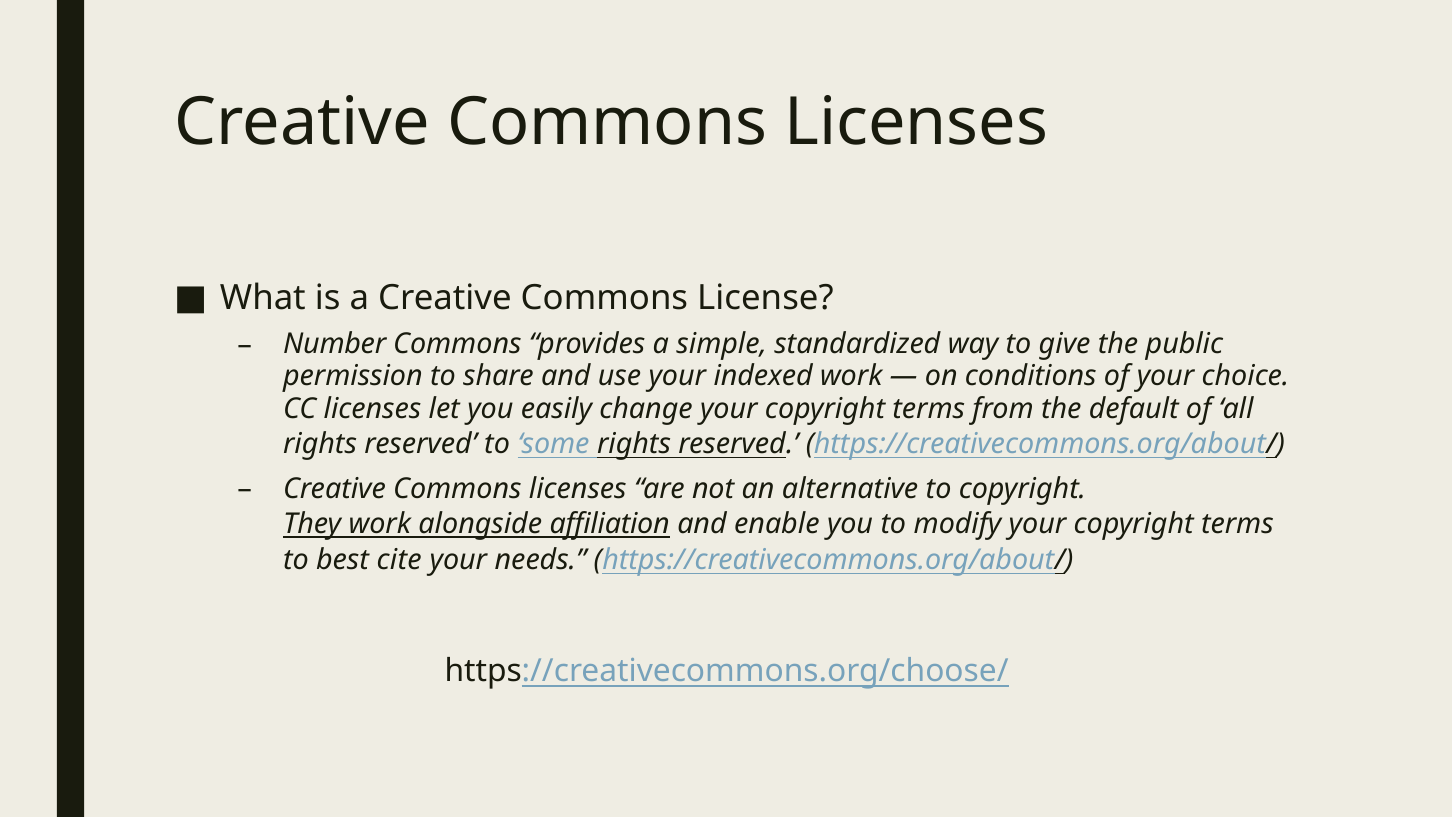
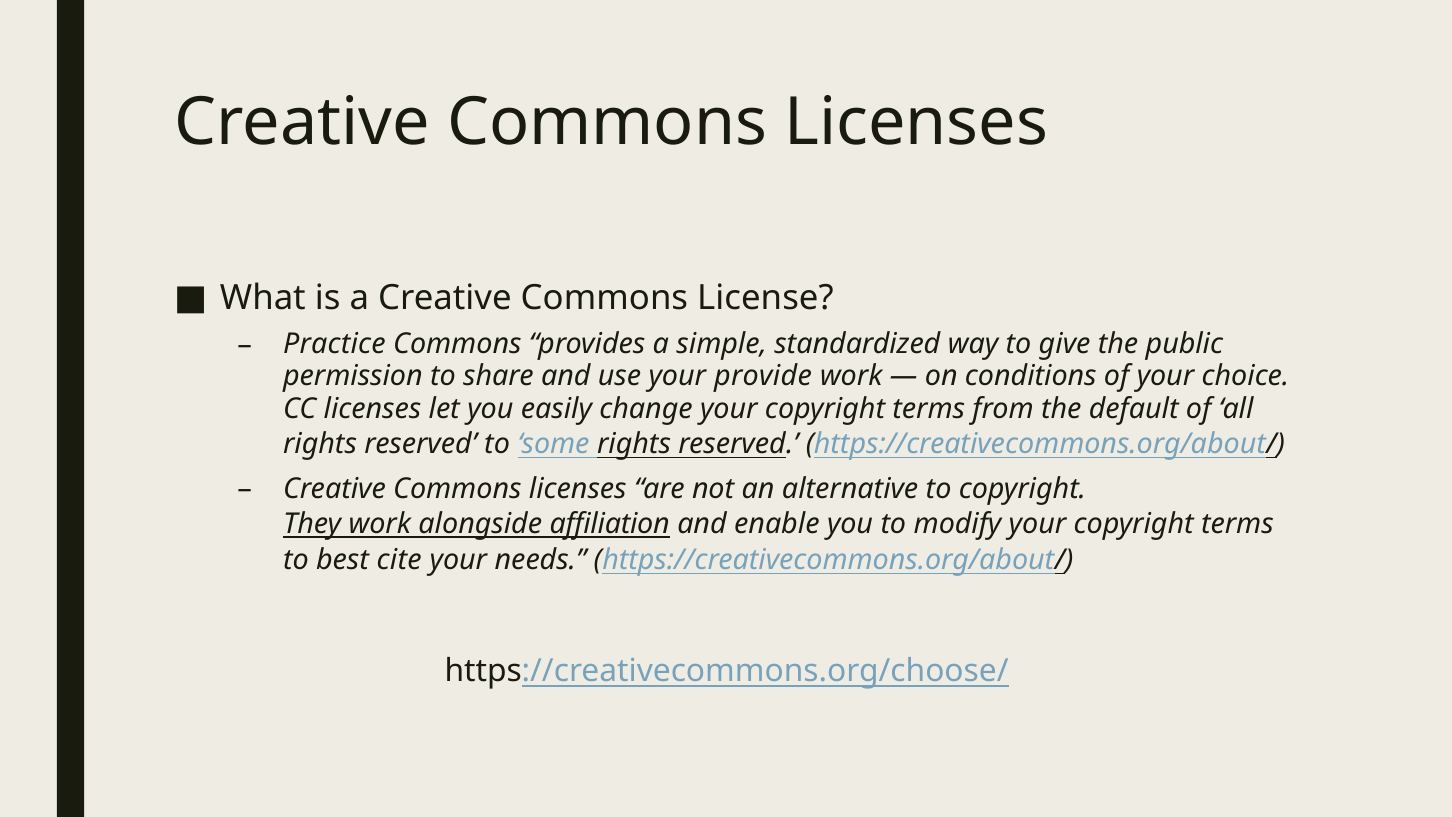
Number: Number -> Practice (334, 344)
indexed: indexed -> provide (763, 376)
